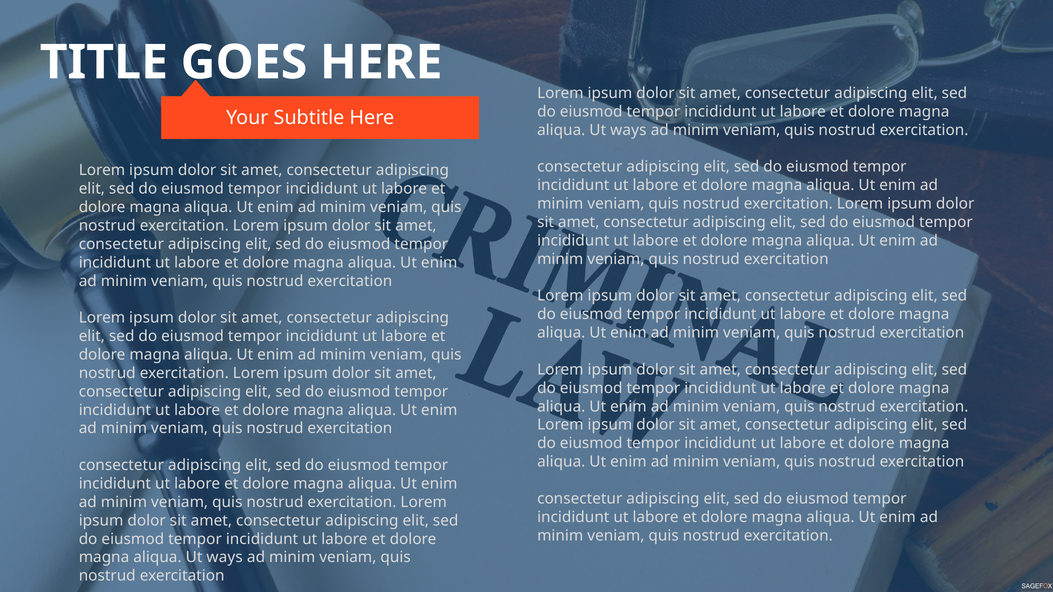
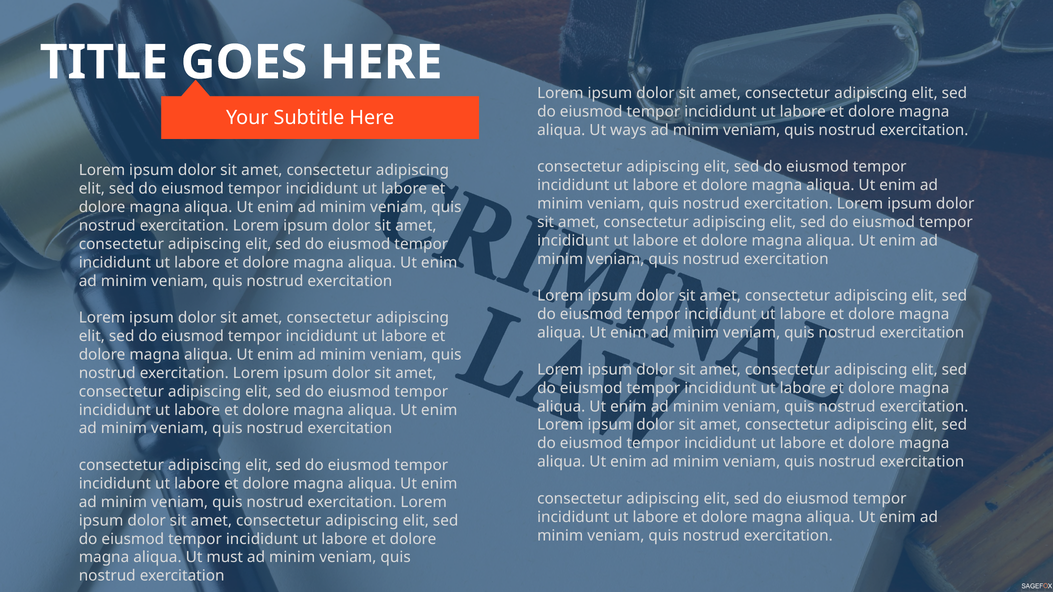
ways: ways -> must (225, 558)
